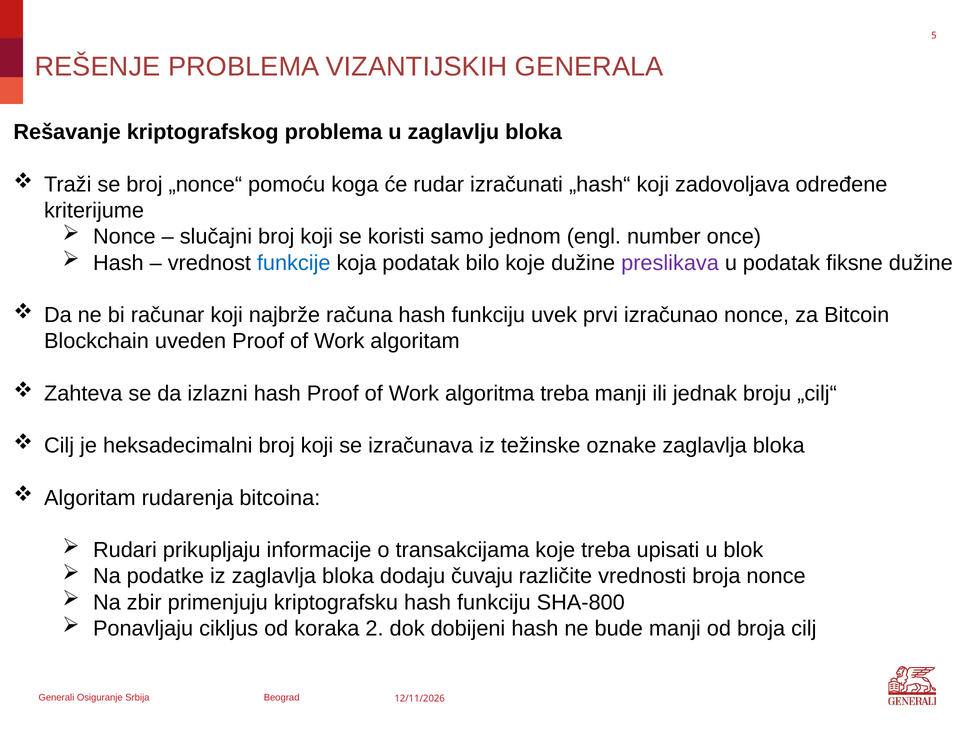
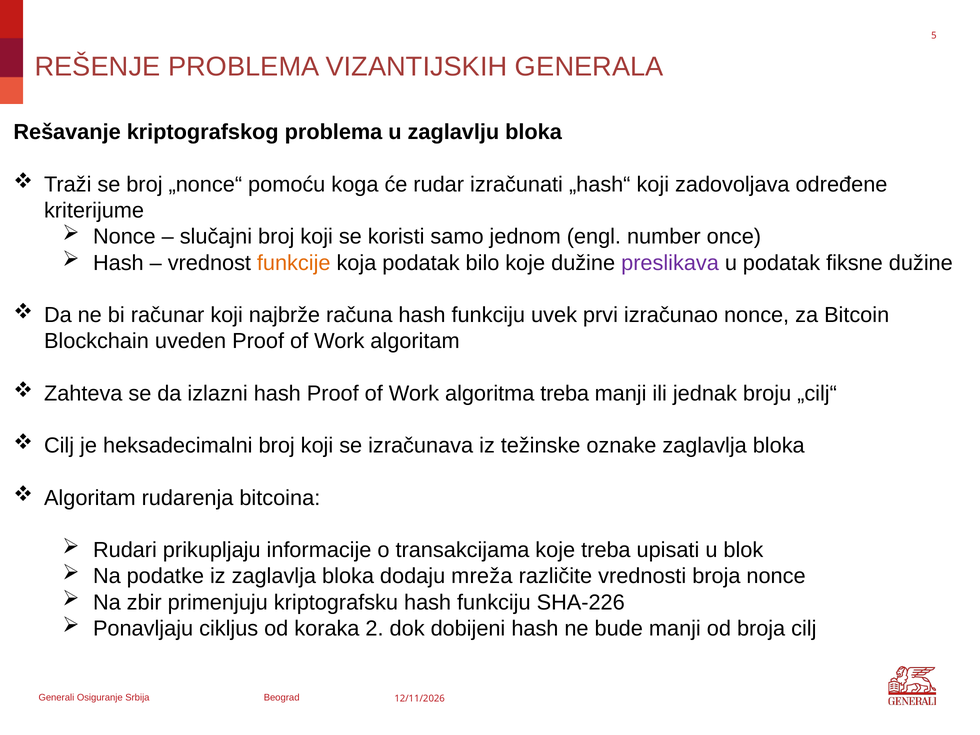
funkcije colour: blue -> orange (294, 263)
čuvaju: čuvaju -> mreža (482, 576)
SHA-800: SHA-800 -> SHA-226 (581, 602)
